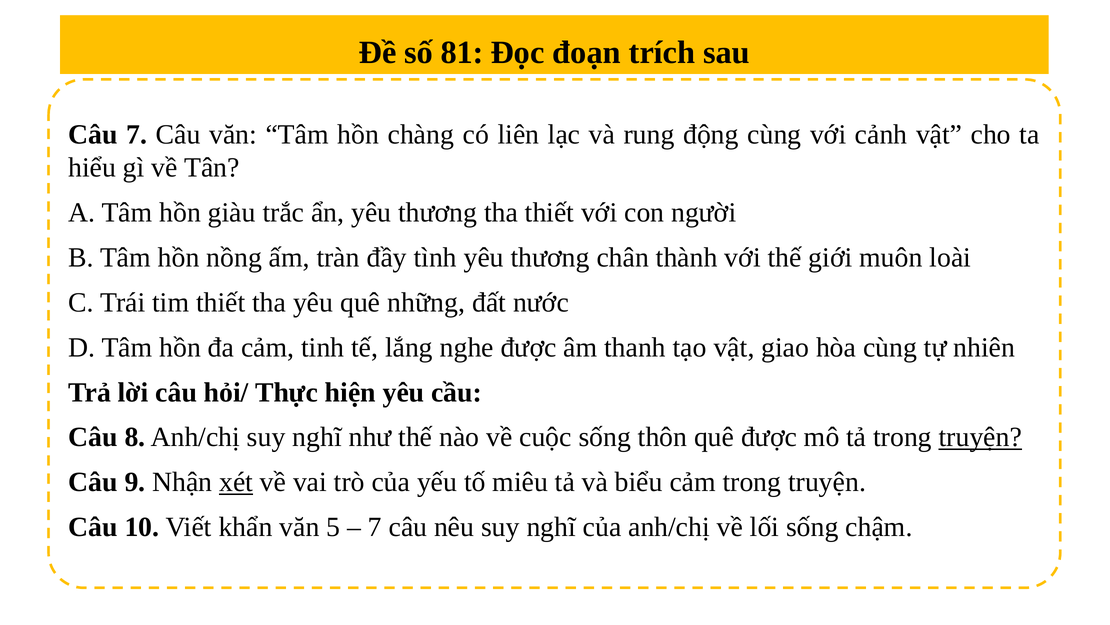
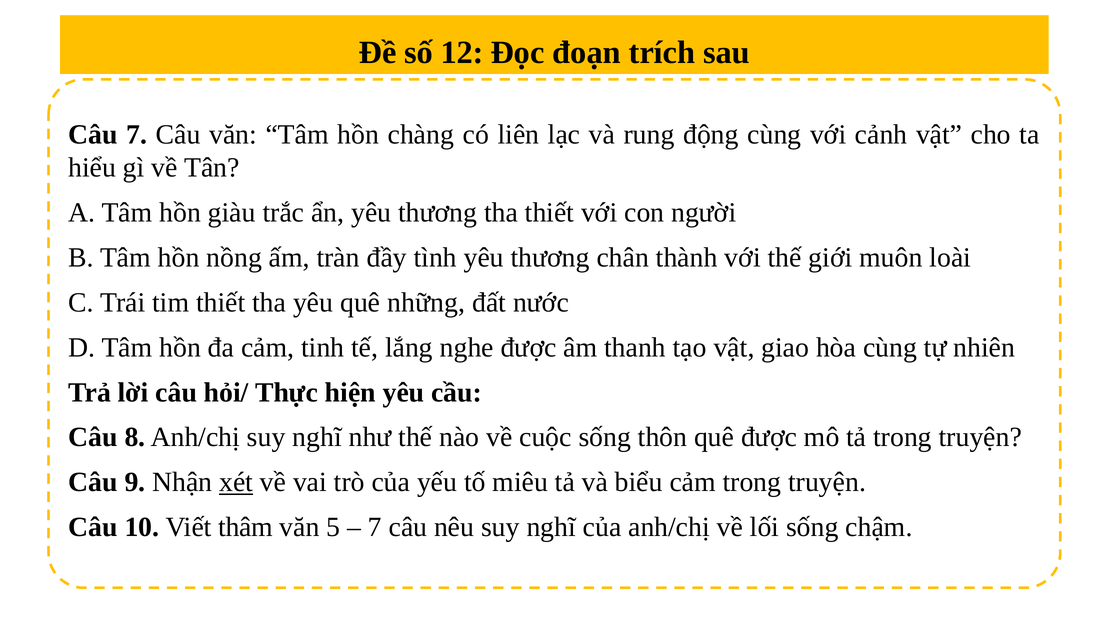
81: 81 -> 12 (462, 53)
truyện underline: present -> none (980, 437)
khẩn: khẩn -> thâm (246, 527)
